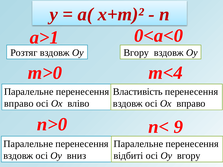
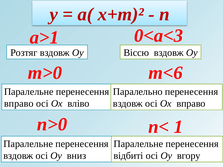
0<a<0: 0<a<0 -> 0<a<3 (159, 36)
вздовж Оу Вгору: Вгору -> Віссю (136, 53)
m<4: m<4 -> m<6 (166, 73)
Властивість: Властивість -> Паралельно (138, 92)
9: 9 -> 1 (178, 127)
